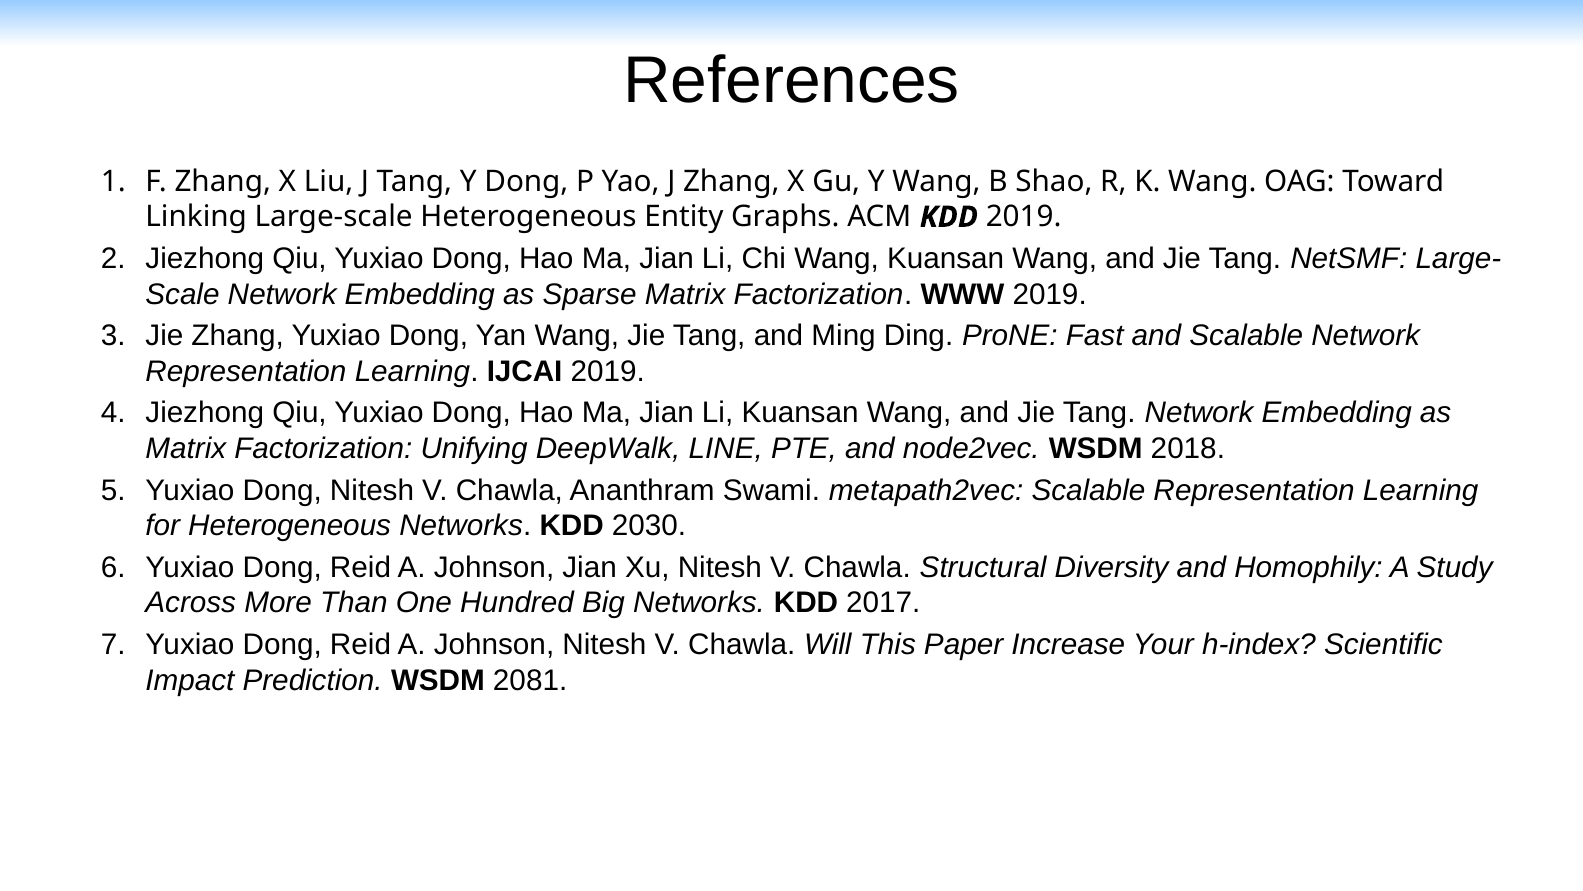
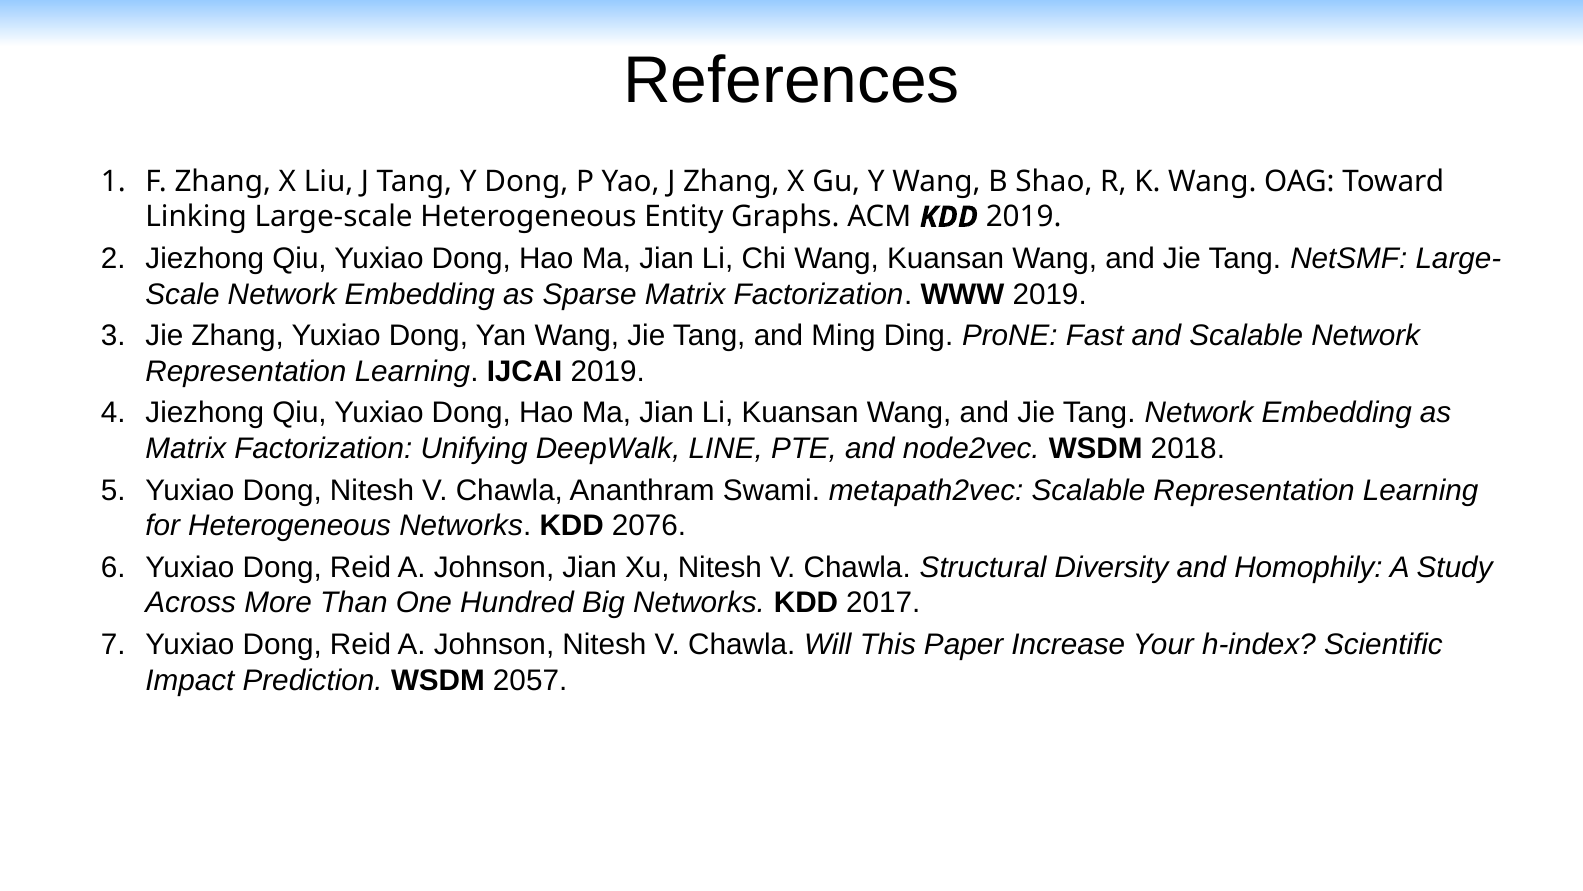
2030: 2030 -> 2076 (649, 526)
2081: 2081 -> 2057 (530, 680)
